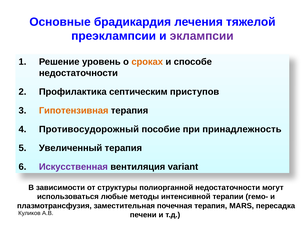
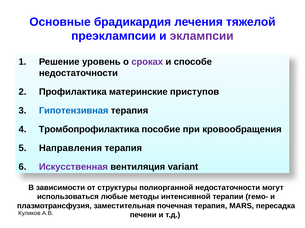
сроках colour: orange -> purple (147, 62)
септическим: септическим -> материнские (138, 92)
Гипотензивная colour: orange -> blue (74, 111)
Противосудорожный: Противосудорожный -> Тромбопрофилактика (89, 130)
принадлежность: принадлежность -> кровообращения (242, 130)
Увеличенный: Увеличенный -> Направления (70, 148)
